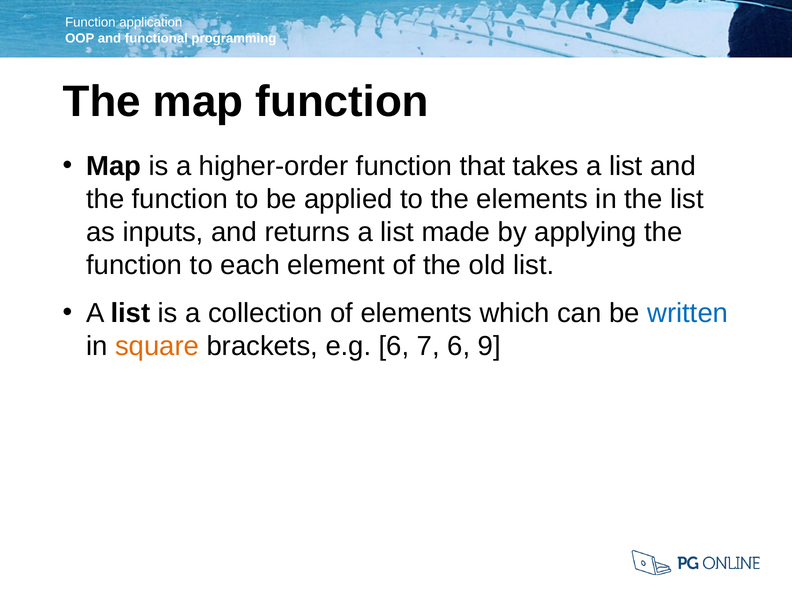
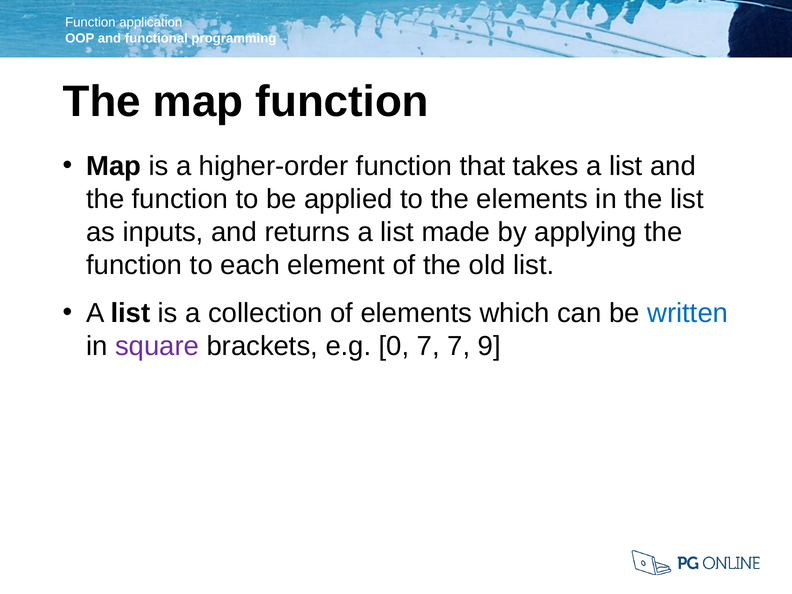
square colour: orange -> purple (157, 346)
e.g 6: 6 -> 0 (394, 346)
7 6: 6 -> 7 (459, 346)
